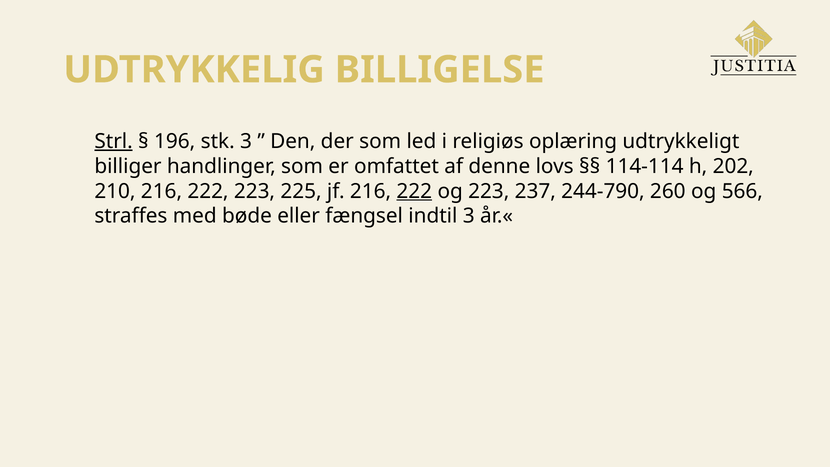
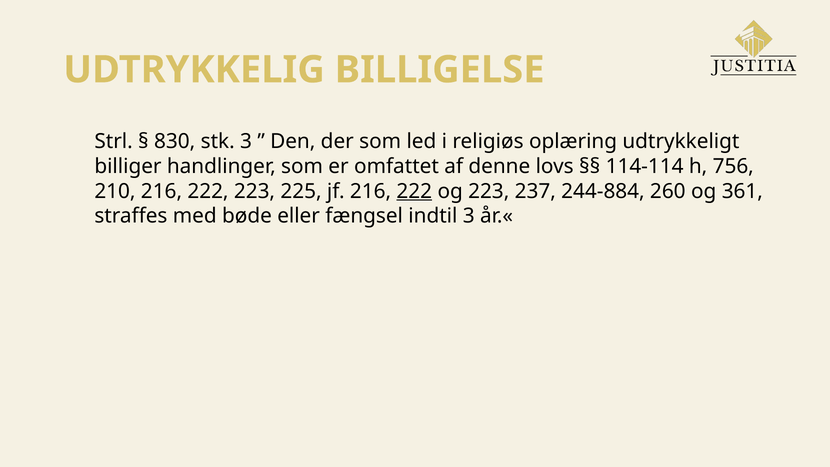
Strl underline: present -> none (114, 141)
196: 196 -> 830 (175, 141)
202: 202 -> 756 (733, 166)
244-790: 244-790 -> 244-884 (603, 191)
566: 566 -> 361 (742, 191)
